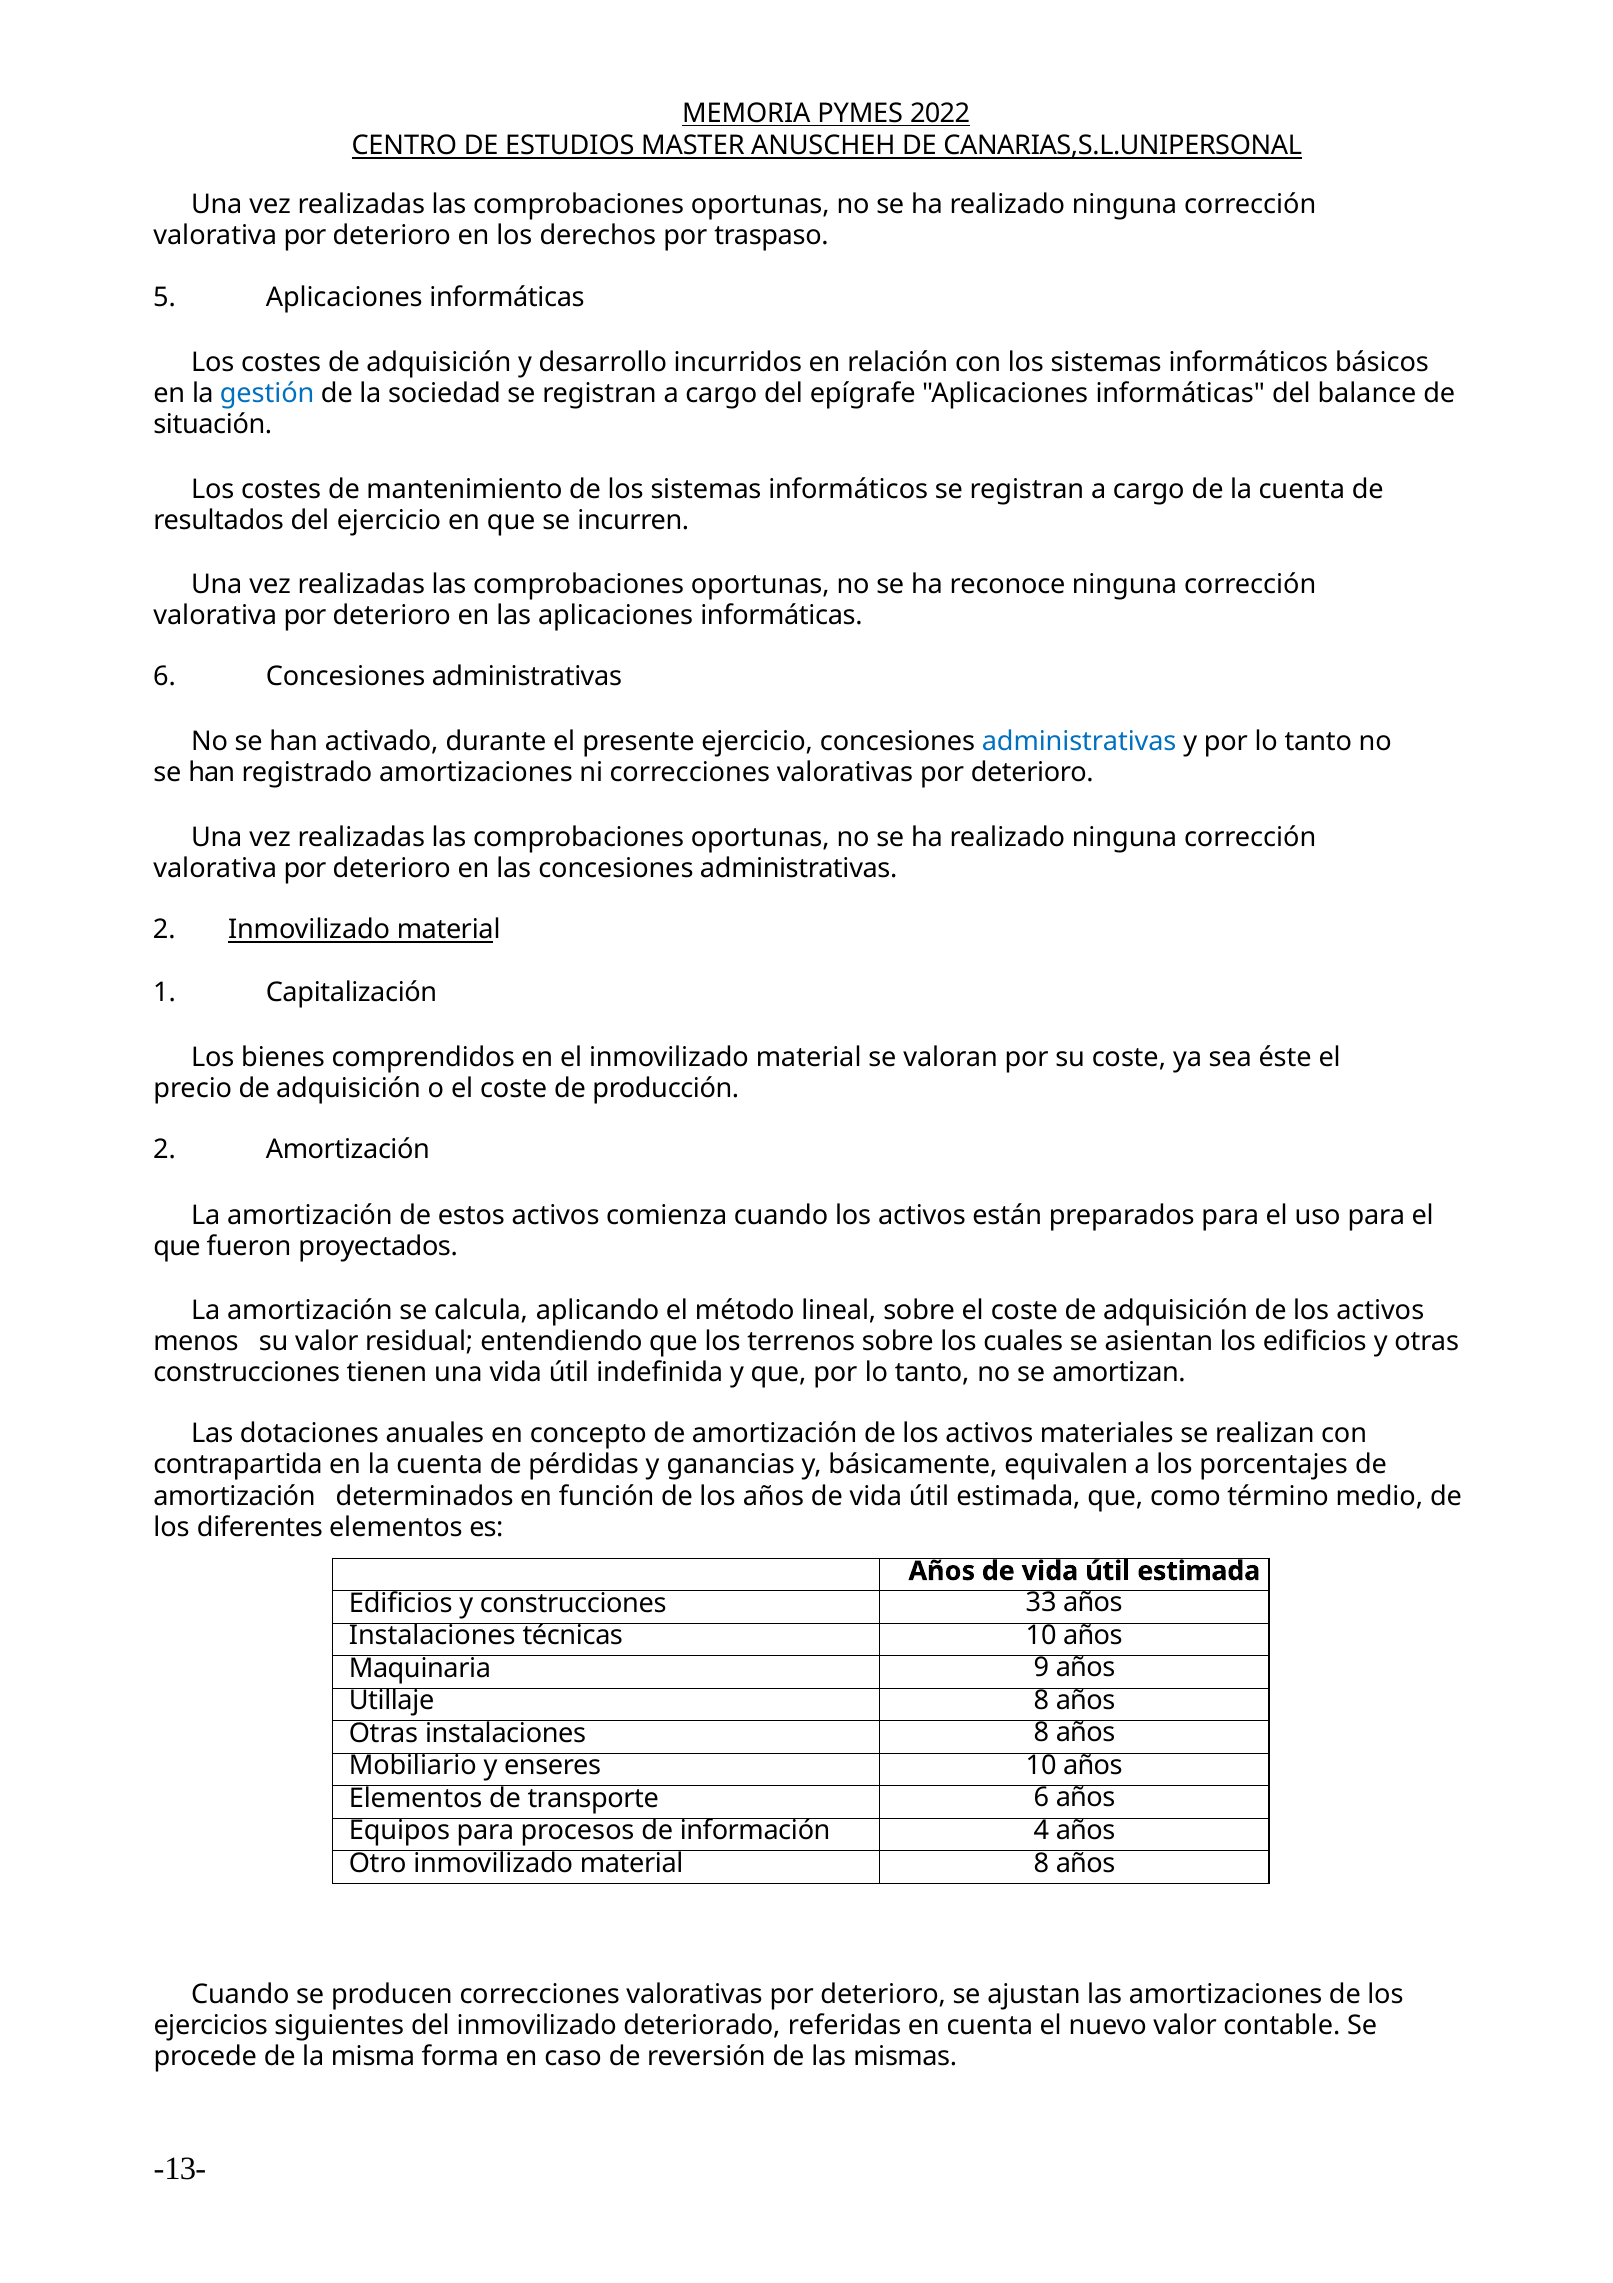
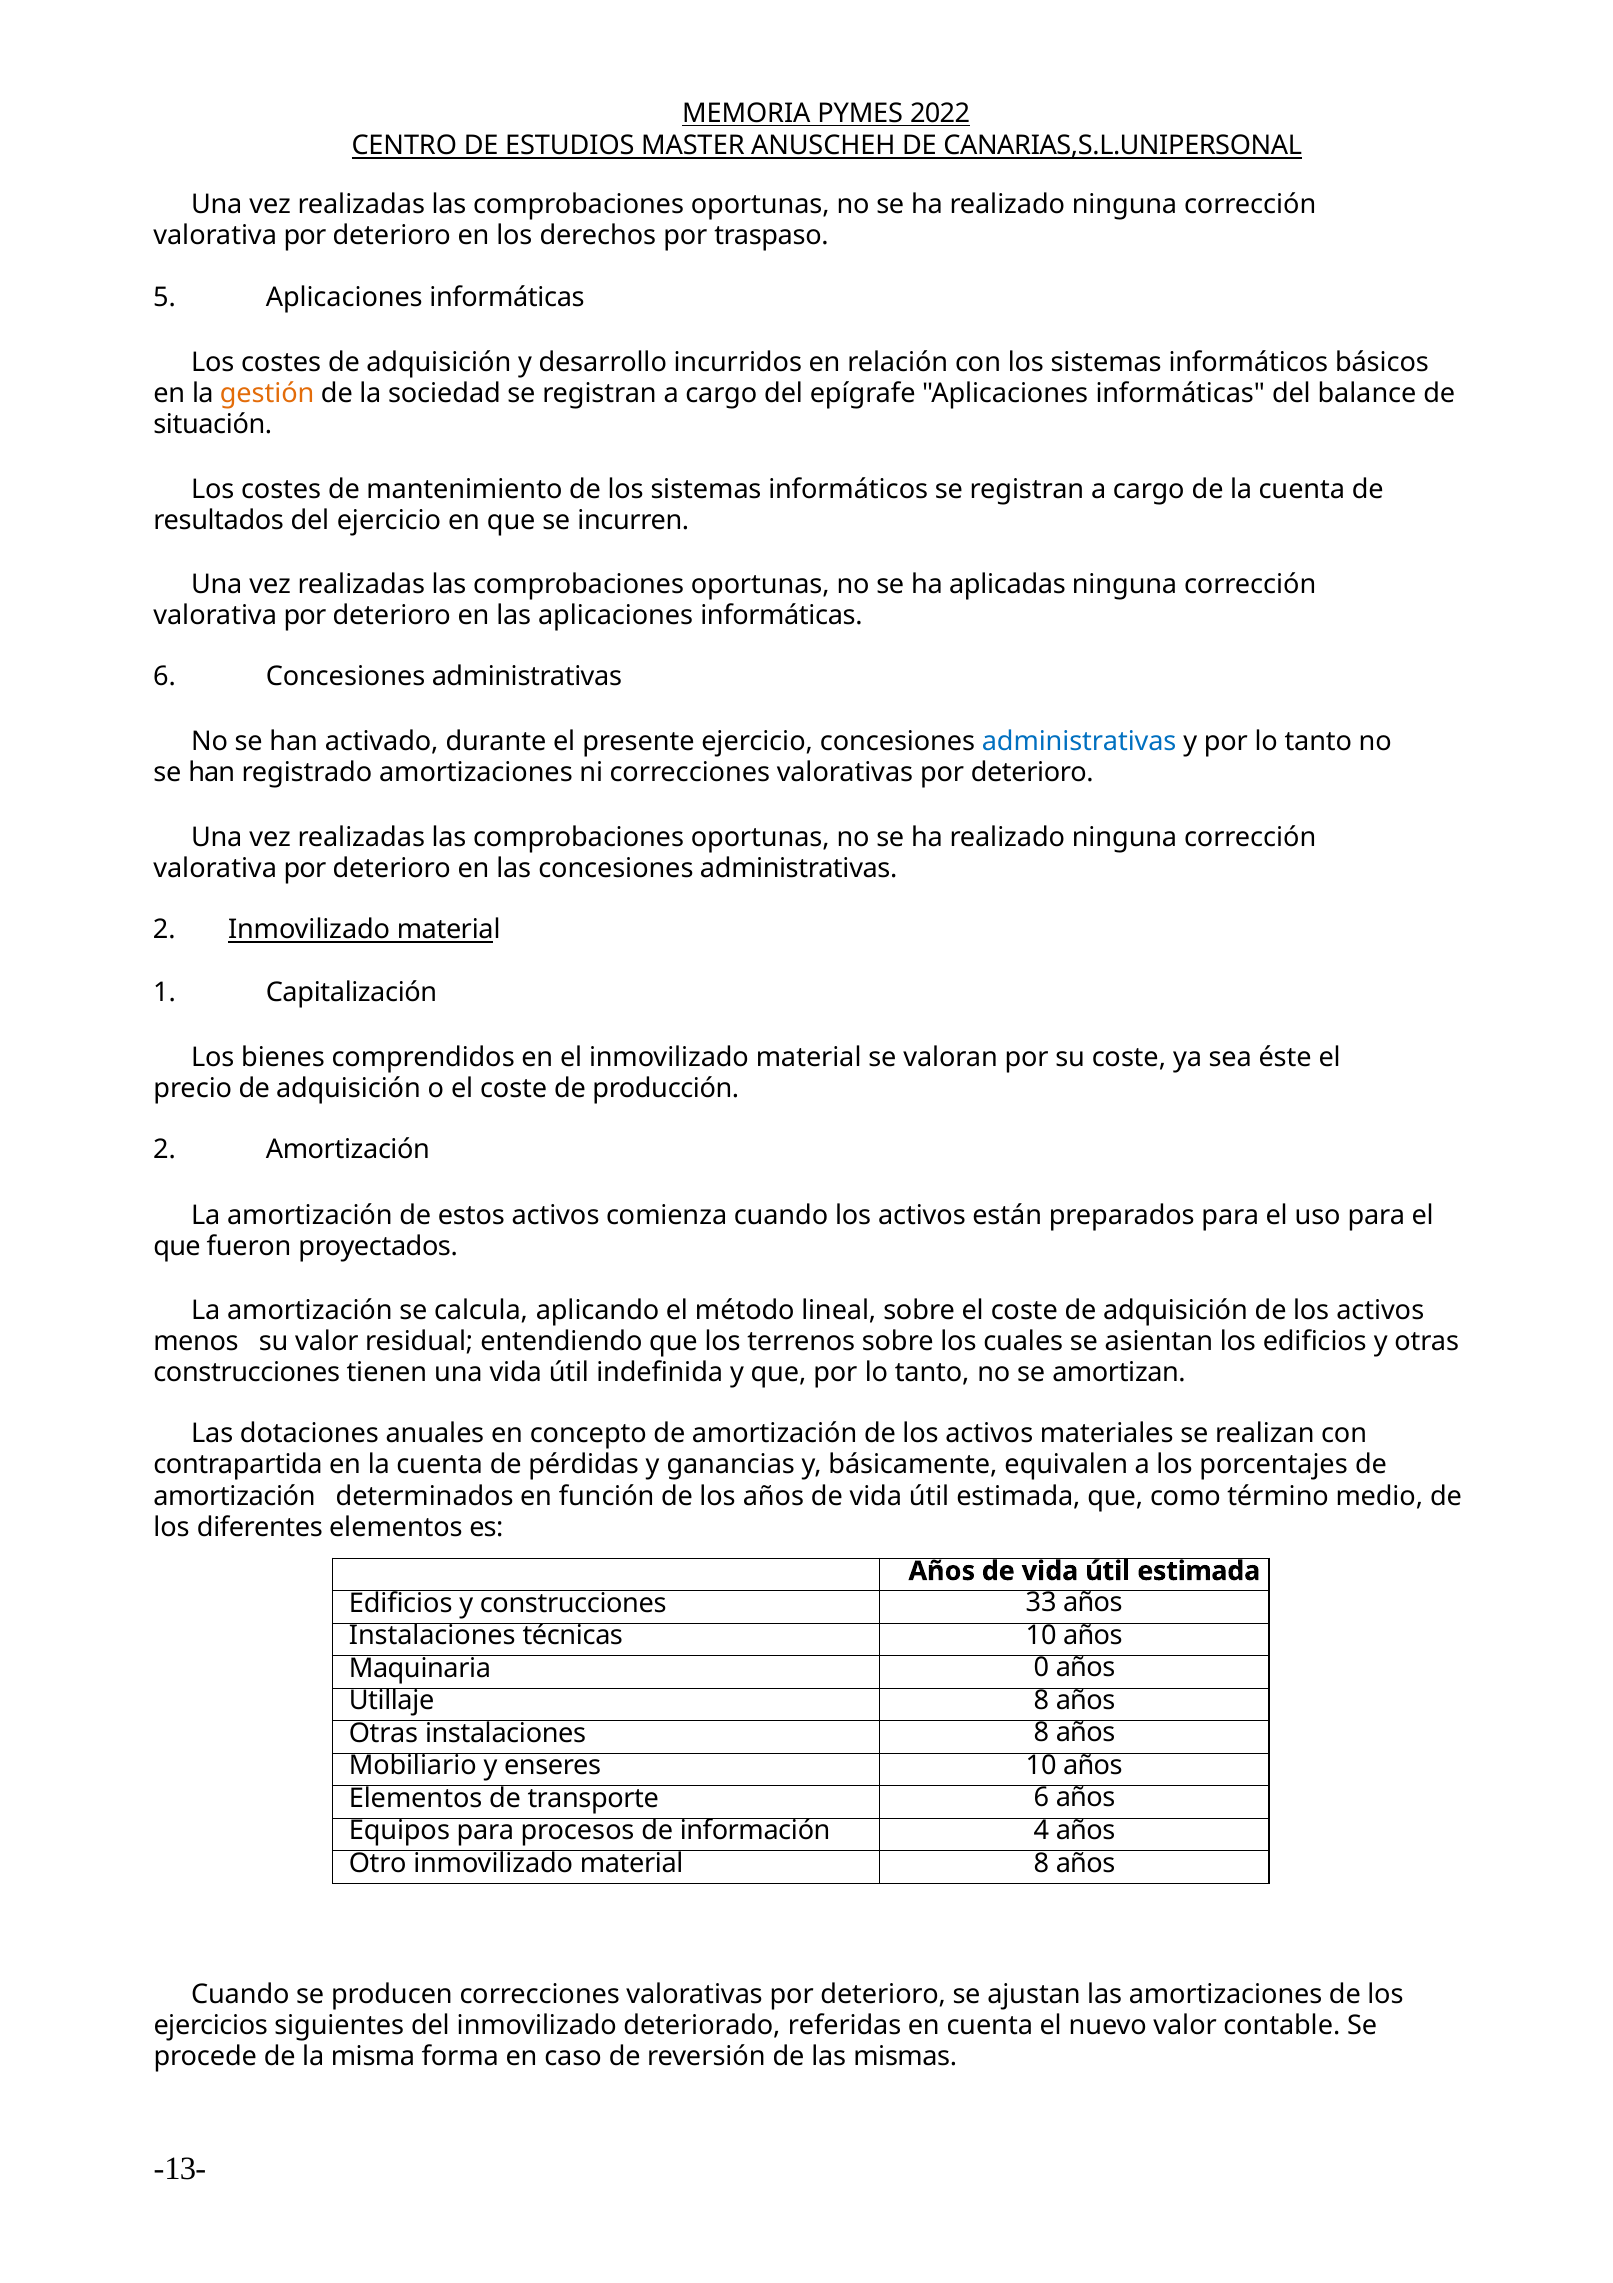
gestión colour: blue -> orange (267, 393)
reconoce: reconoce -> aplicadas (1007, 584)
9: 9 -> 0 (1041, 1668)
